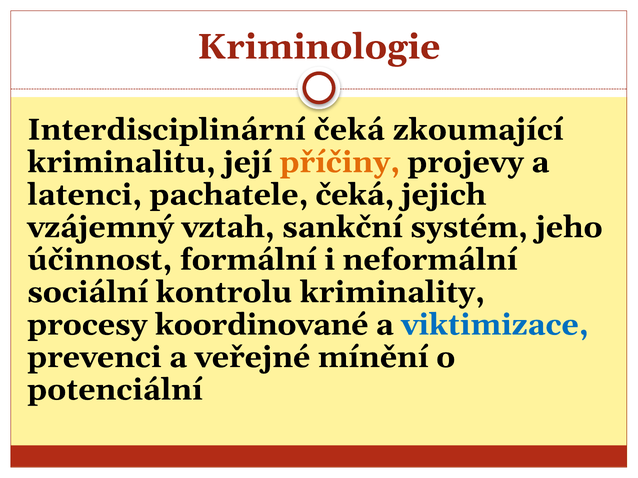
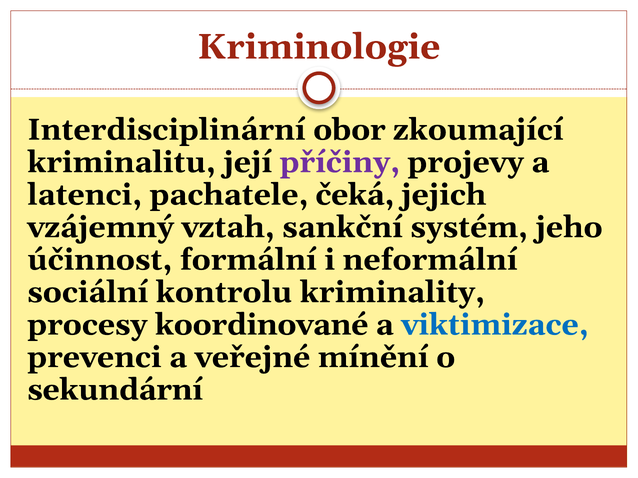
Interdisciplinární čeká: čeká -> obor (349, 130)
příčiny colour: orange -> purple (340, 162)
potenciální: potenciální -> sekundární (115, 390)
